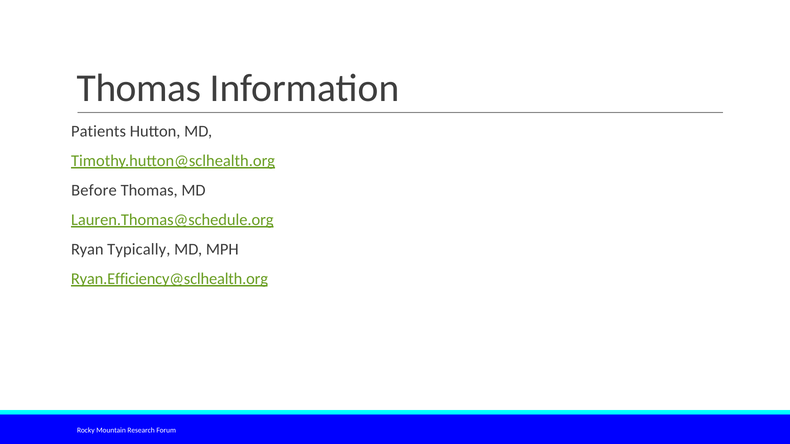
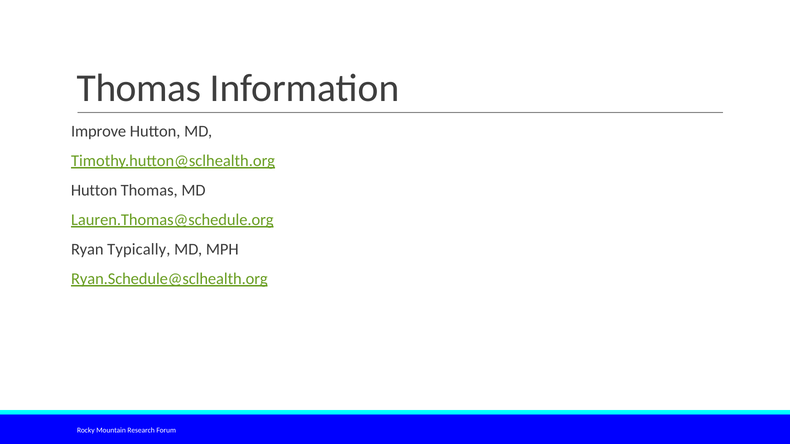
Patients: Patients -> Improve (99, 131)
Before: Before -> Hutton (94, 190)
Ryan.Efficiency@sclhealth.org: Ryan.Efficiency@sclhealth.org -> Ryan.Schedule@sclhealth.org (169, 279)
